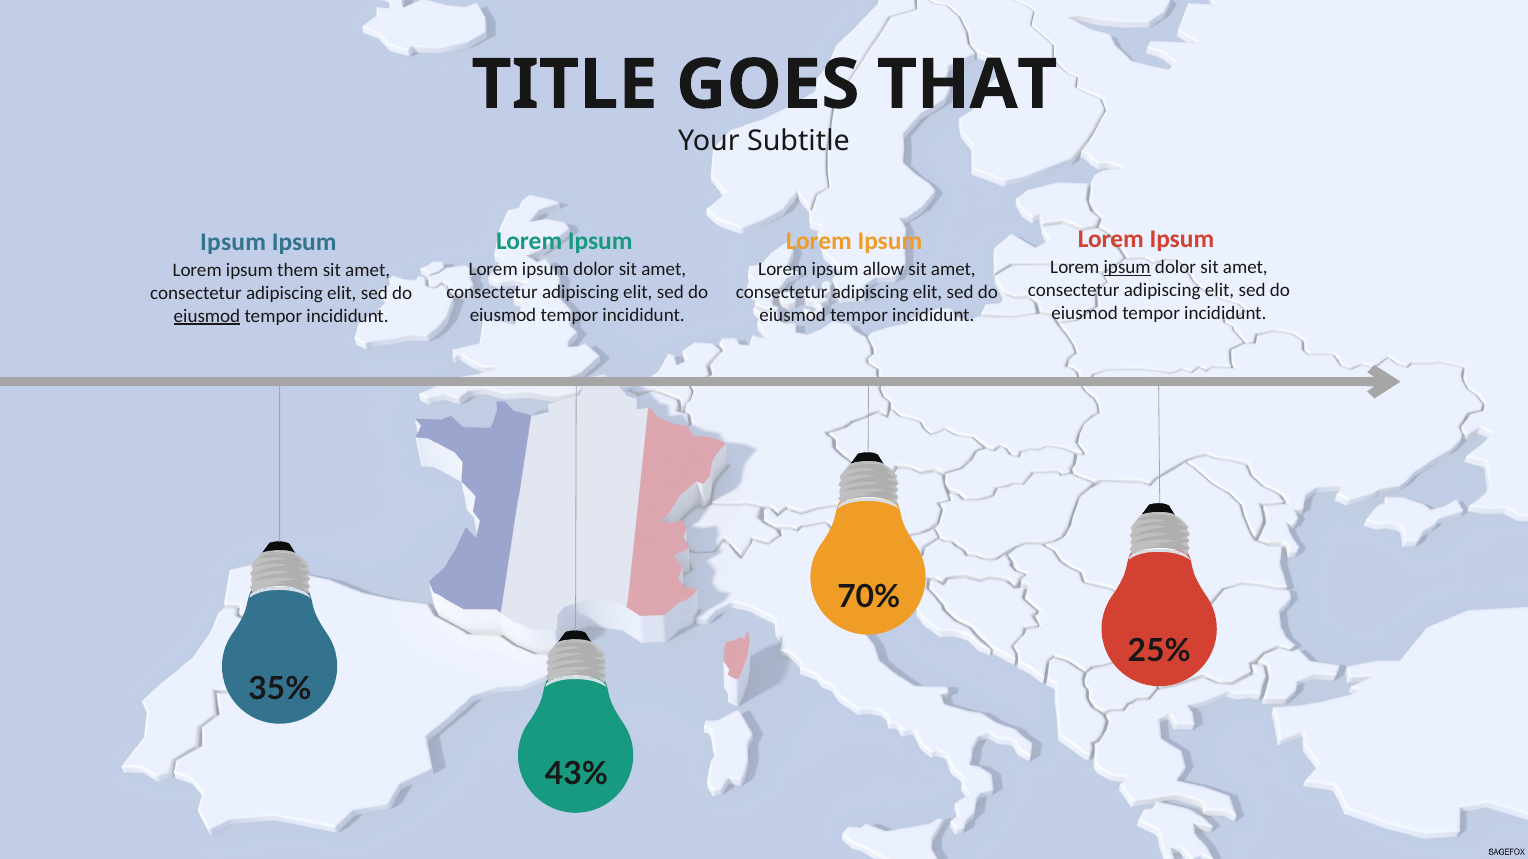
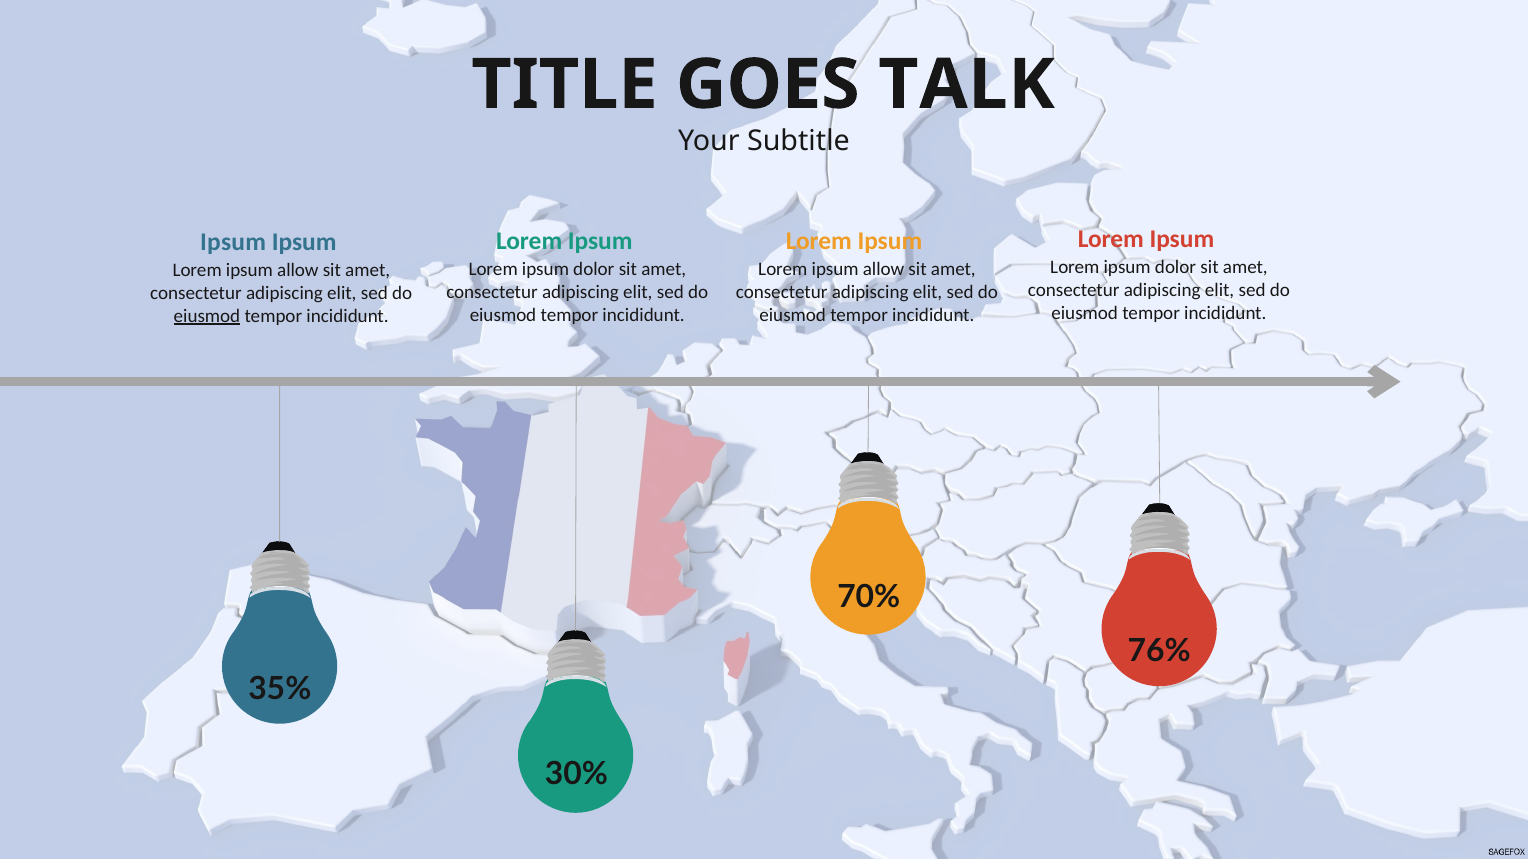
THAT: THAT -> TALK (966, 85)
ipsum underline: present -> none (1127, 267)
them: them -> allow (298, 270)
25%: 25% -> 76% (1159, 652)
43%: 43% -> 30% (576, 774)
